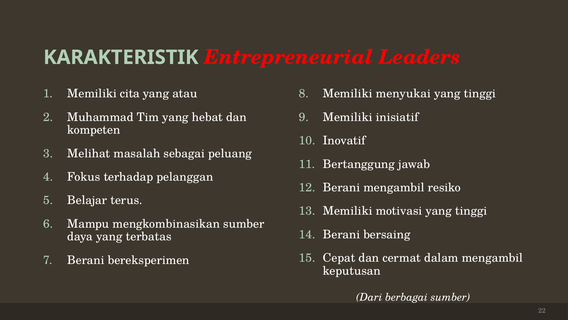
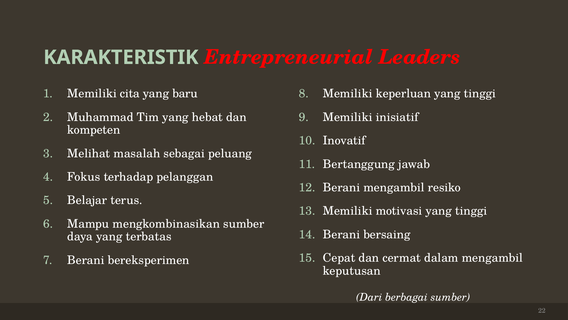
atau: atau -> baru (185, 94)
menyukai: menyukai -> keperluan (403, 94)
